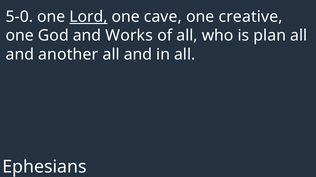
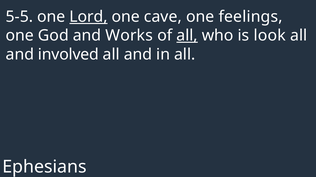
5-0: 5-0 -> 5-5 (19, 17)
creative: creative -> feelings (251, 17)
all underline: none -> present (187, 36)
plan: plan -> look (270, 36)
another: another -> involved (68, 55)
